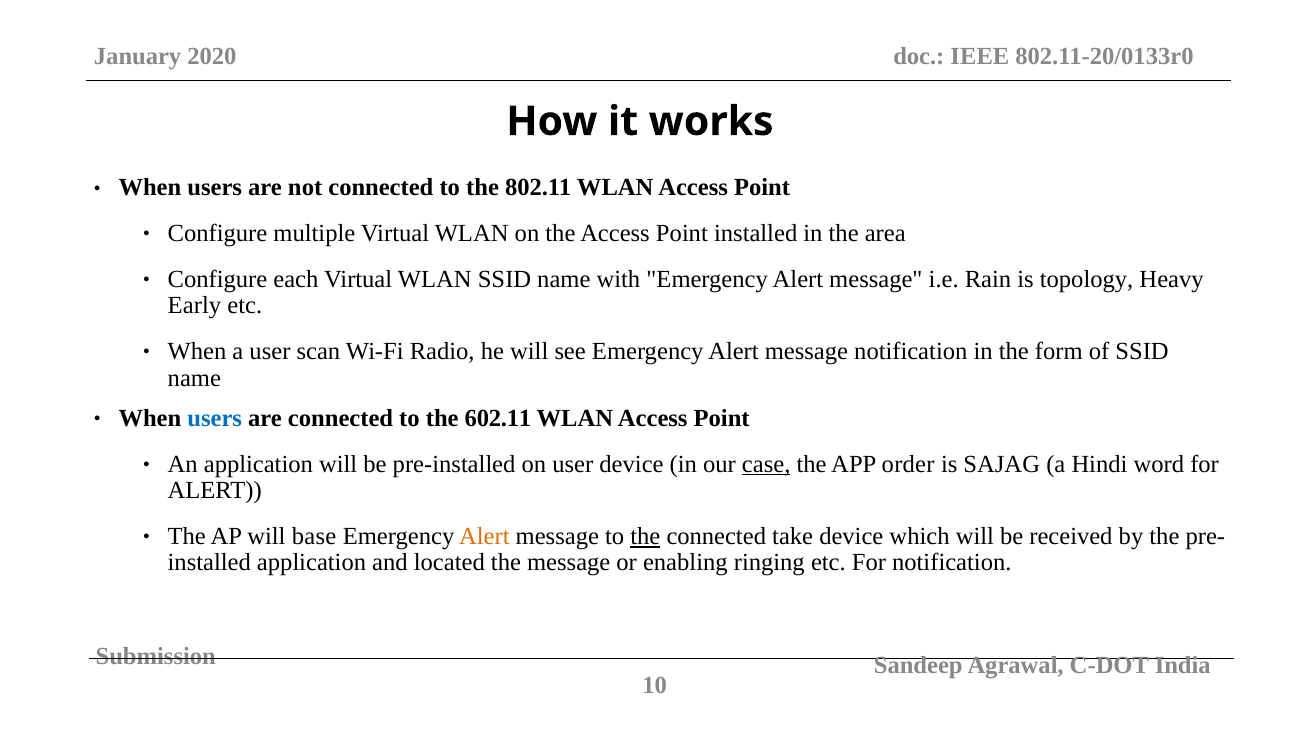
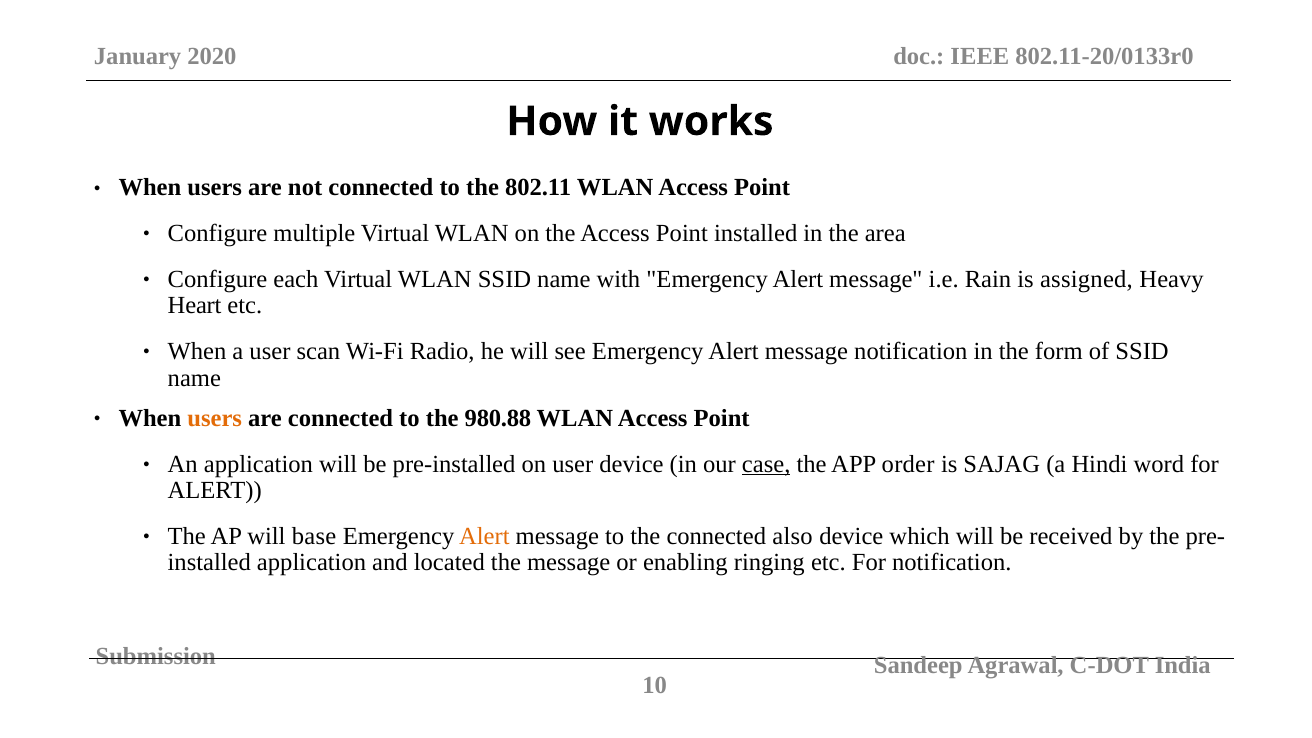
topology: topology -> assigned (1086, 279)
Early: Early -> Heart (195, 306)
users colour: blue -> orange (215, 418)
602.11: 602.11 -> 980.88 (498, 418)
the underline: present -> none (645, 536)
take: take -> also (793, 536)
